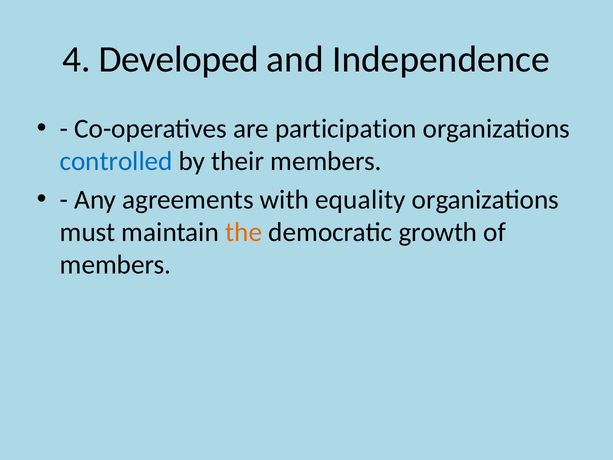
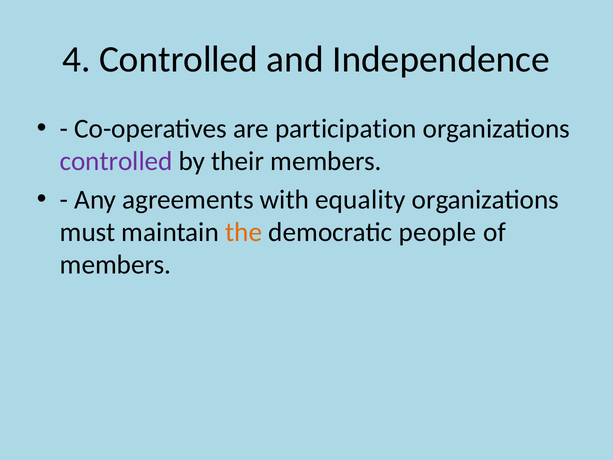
4 Developed: Developed -> Controlled (179, 59)
controlled colour: blue -> purple (116, 161)
growth: growth -> people (438, 232)
